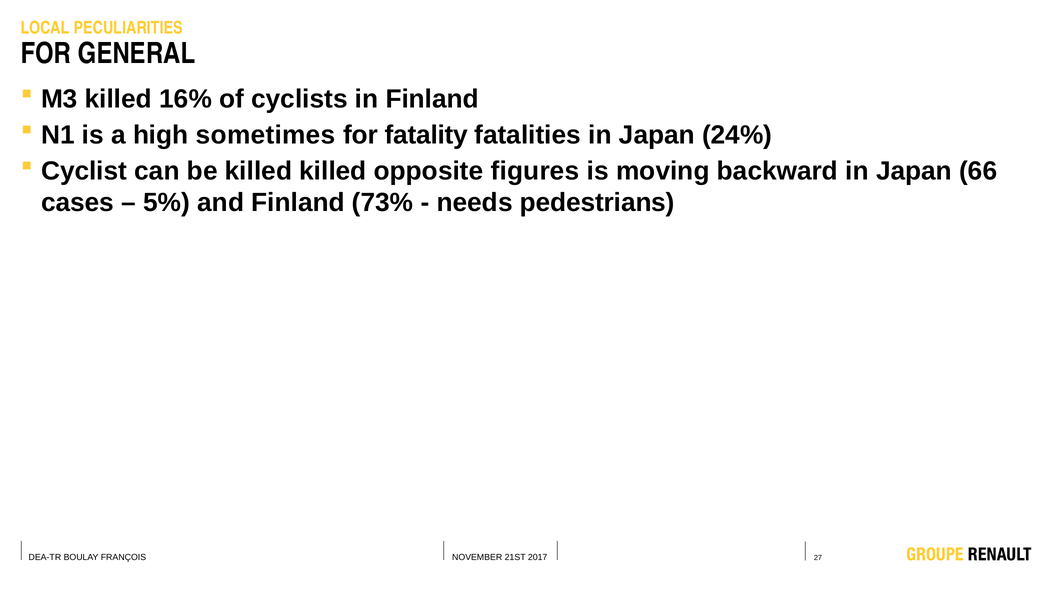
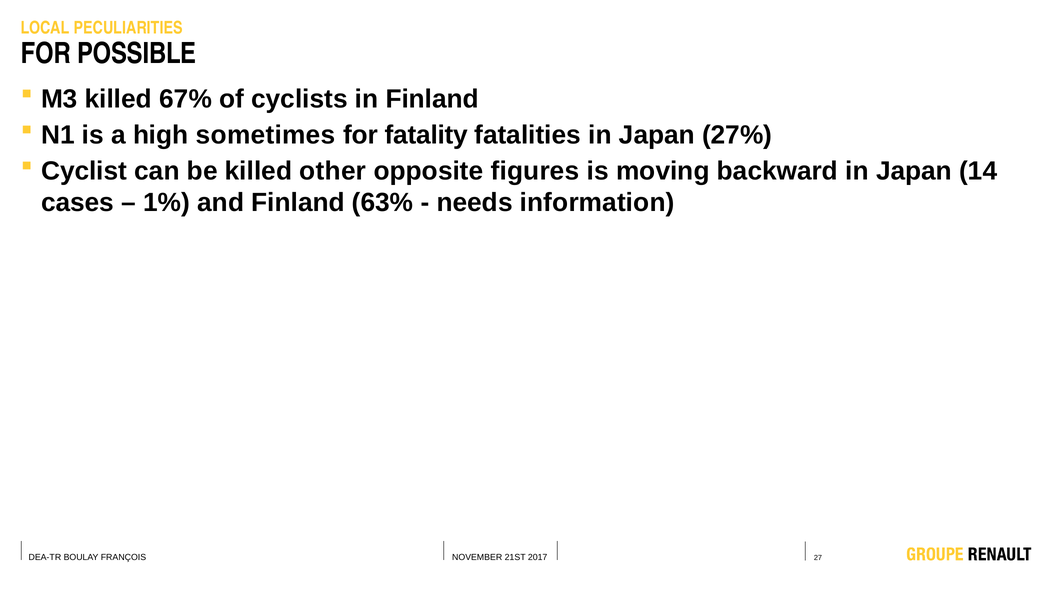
GENERAL: GENERAL -> POSSIBLE (137, 54)
16%: 16% -> 67% (186, 99)
24%: 24% -> 27% (737, 135)
killed killed: killed -> other (333, 171)
66: 66 -> 14 (978, 171)
5%: 5% -> 1% (167, 202)
73%: 73% -> 63% (383, 202)
pedestrians: pedestrians -> information (597, 202)
